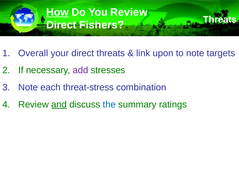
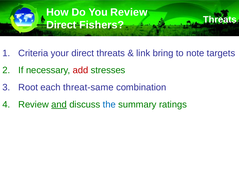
How underline: present -> none (57, 12)
Overall: Overall -> Criteria (33, 53)
upon: upon -> bring (163, 53)
add colour: purple -> red (80, 70)
Note: Note -> Root (28, 87)
threat-stress: threat-stress -> threat-same (88, 87)
